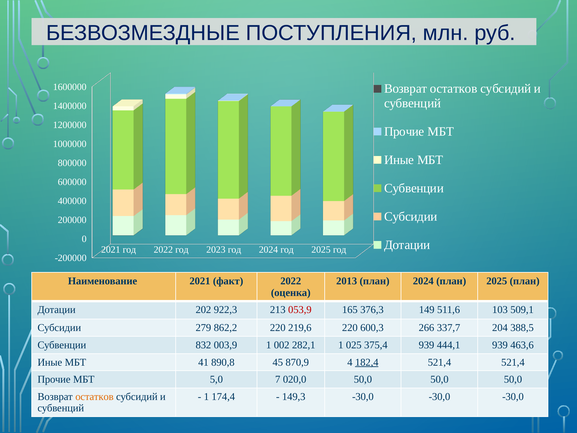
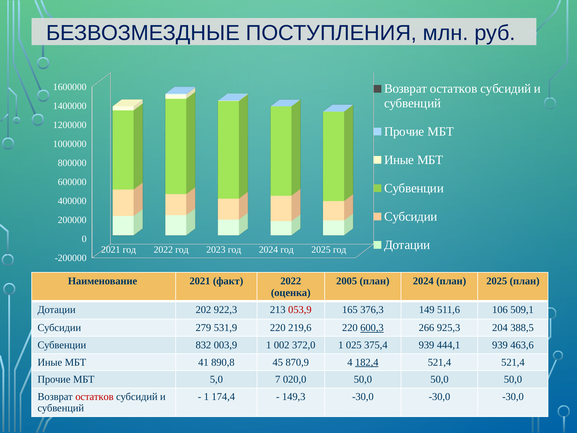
2013: 2013 -> 2005 (347, 281)
103: 103 -> 106 (500, 310)
862,2: 862,2 -> 531,9 (225, 328)
600,3 underline: none -> present (372, 328)
337,7: 337,7 -> 925,3 (449, 328)
282,1: 282,1 -> 372,0 (304, 345)
остатков colour: orange -> red (94, 397)
